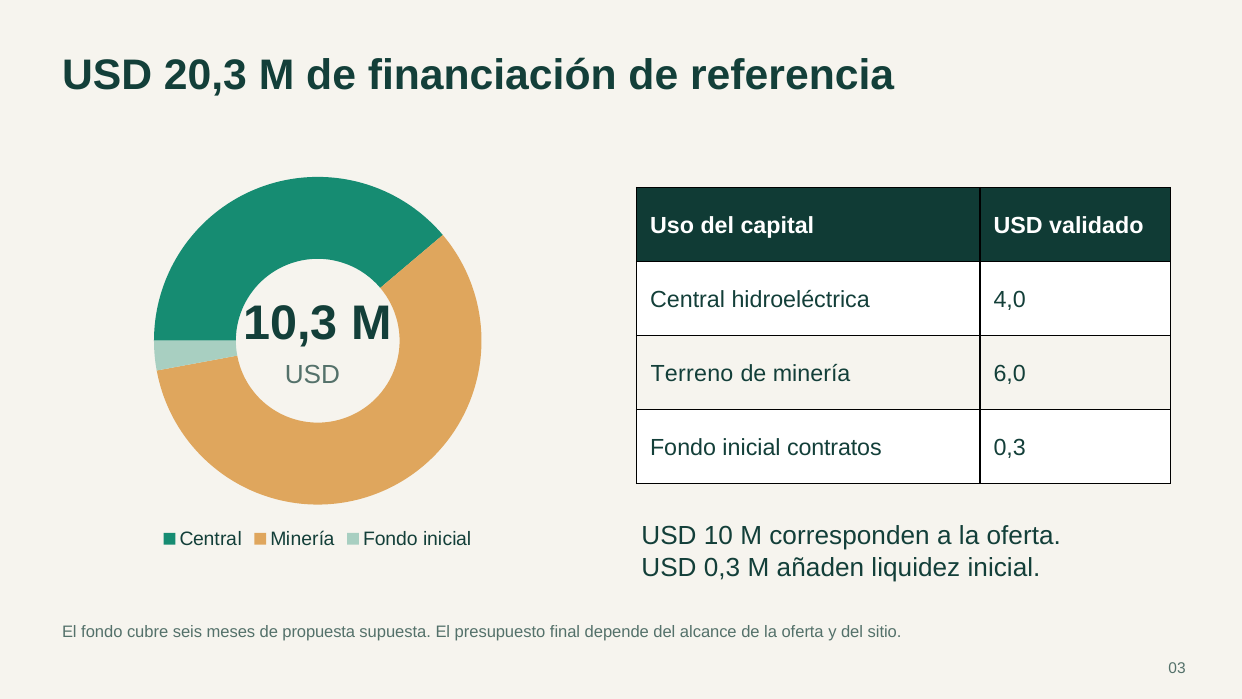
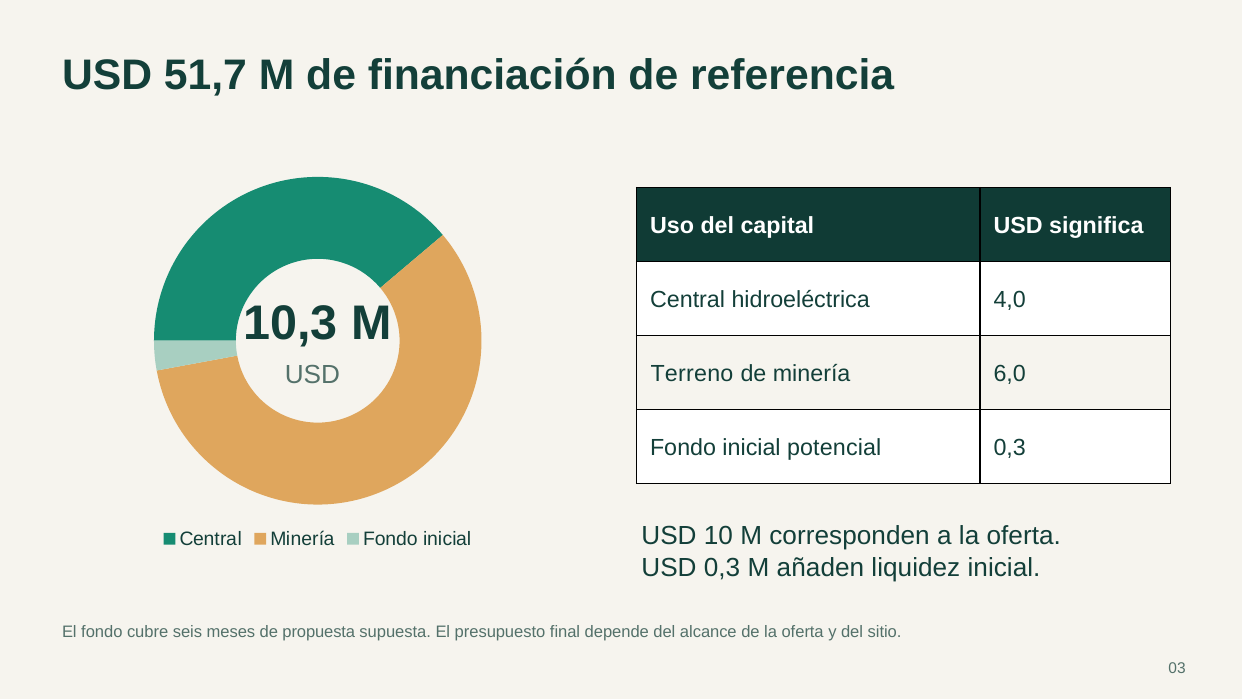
20,3: 20,3 -> 51,7 (205, 75)
validado: validado -> significa (1096, 226)
contratos: contratos -> potencial (834, 447)
